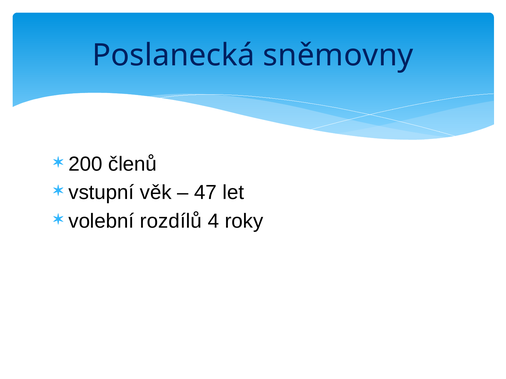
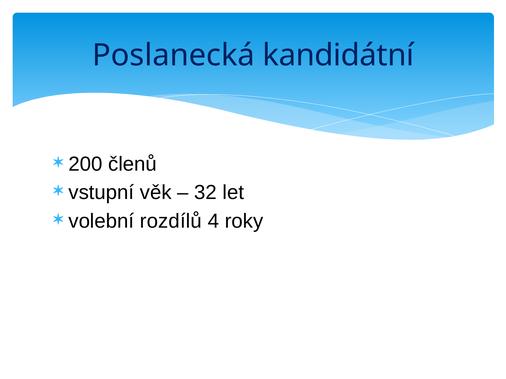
sněmovny: sněmovny -> kandidátní (338, 56)
47: 47 -> 32 (206, 193)
